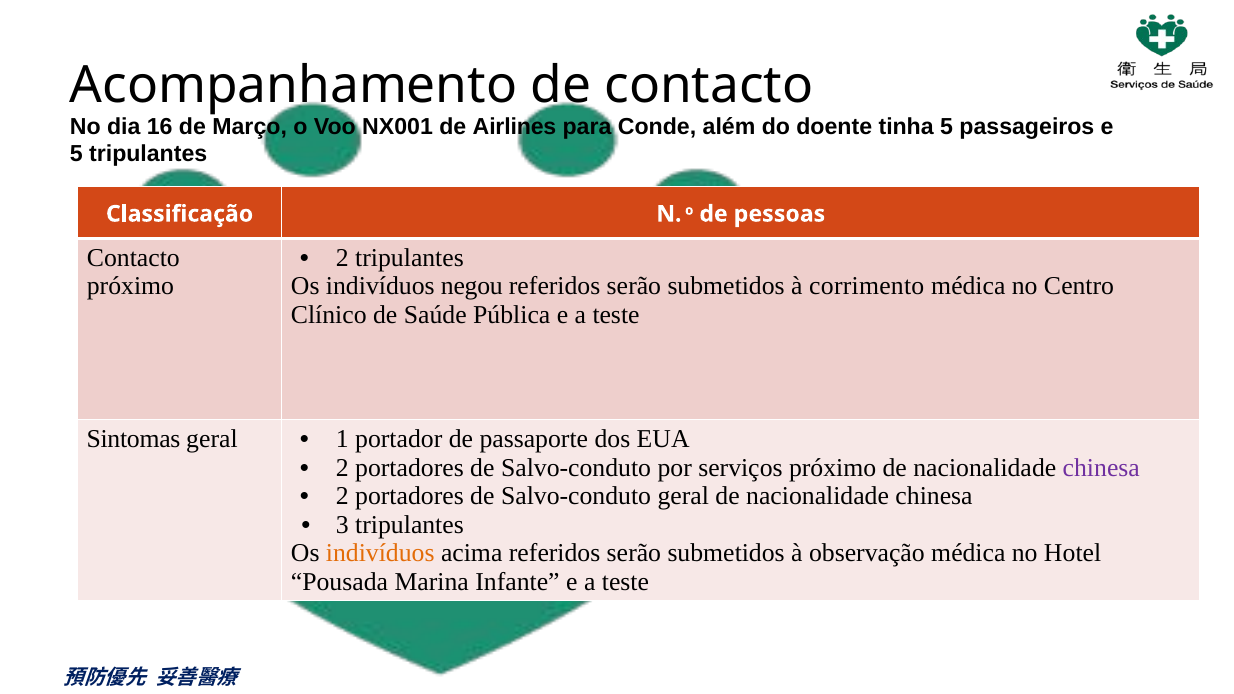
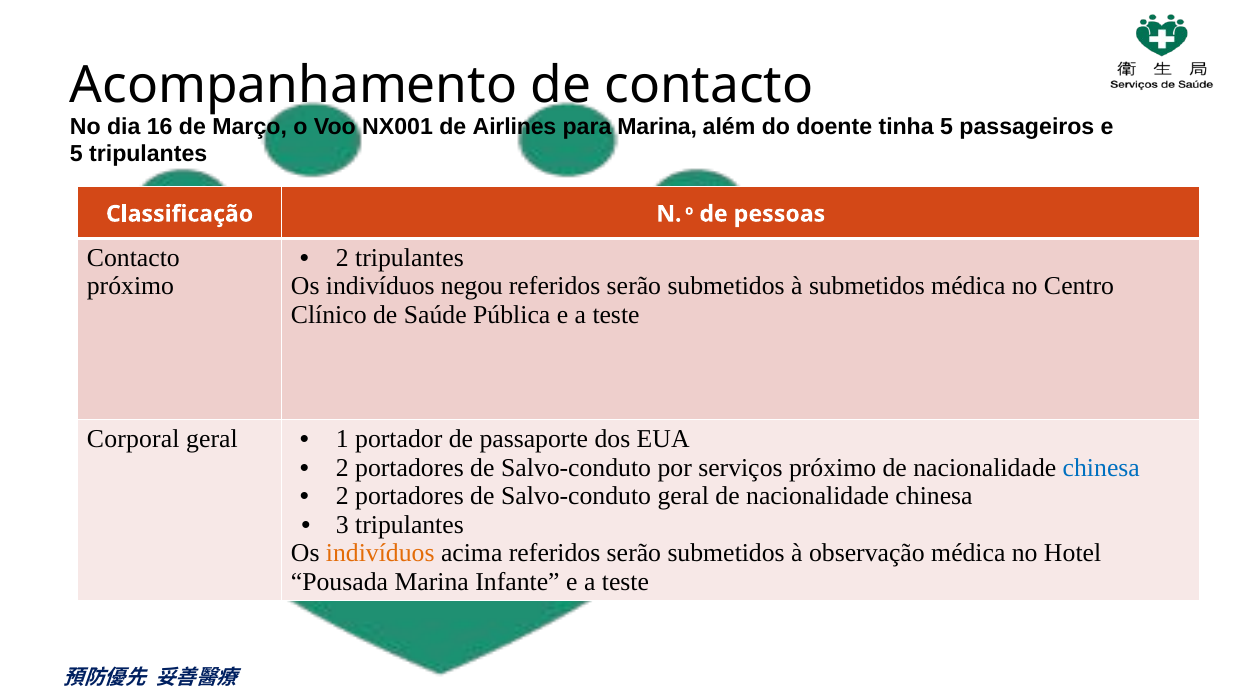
para Conde: Conde -> Marina (657, 127)
à corrimento: corrimento -> submetidos (867, 286)
Sintomas: Sintomas -> Corporal (133, 439)
chinesa colour: purple -> blue (1101, 468)
